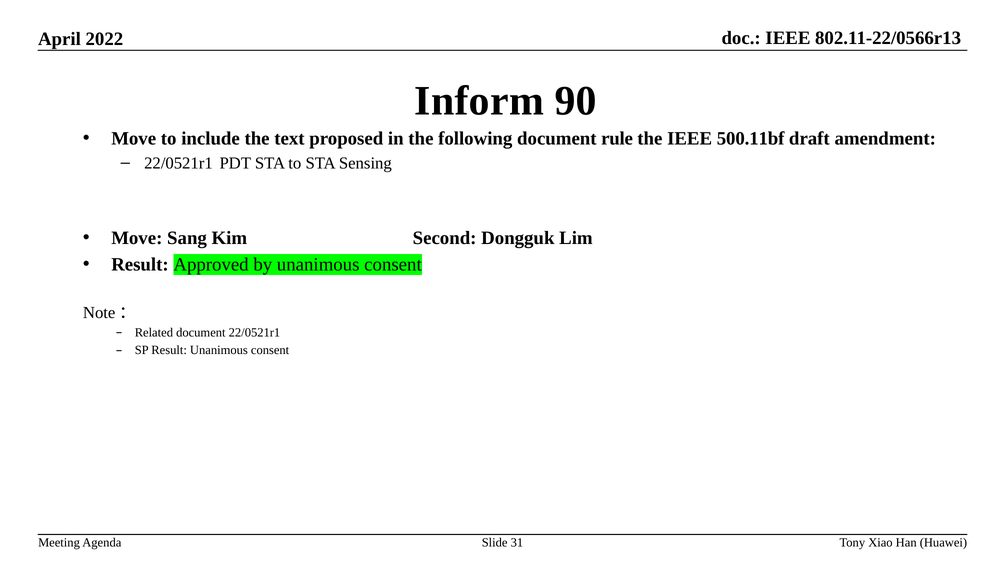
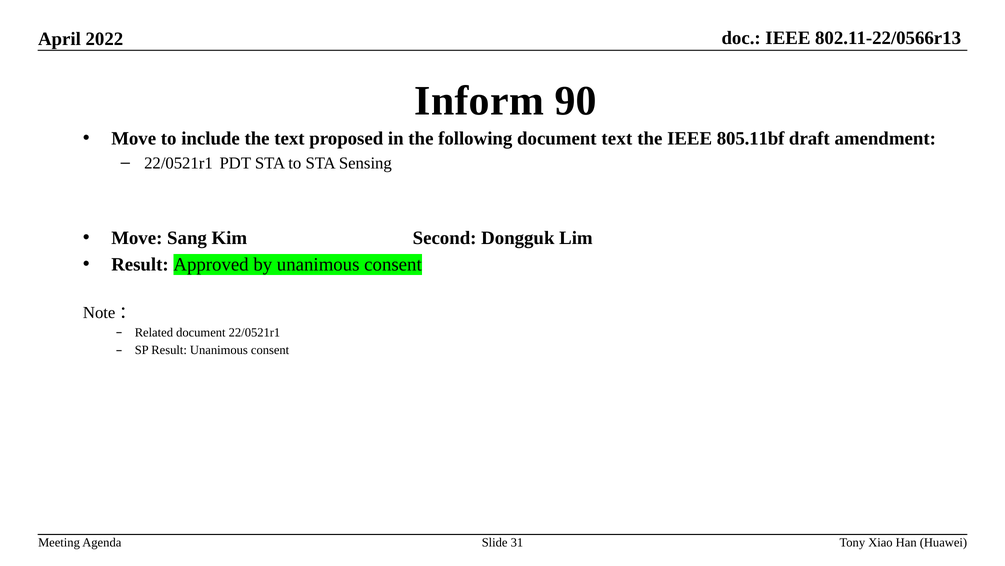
document rule: rule -> text (617, 138)
500.11bf: 500.11bf -> 805.11bf (751, 138)
